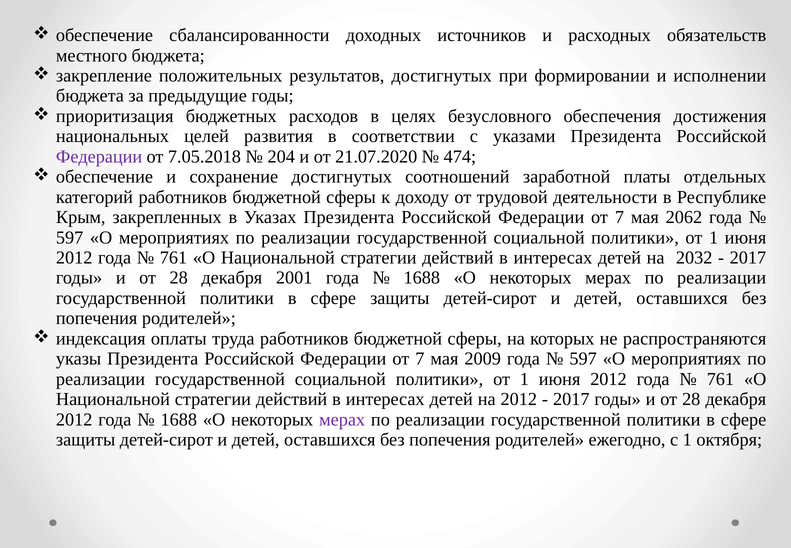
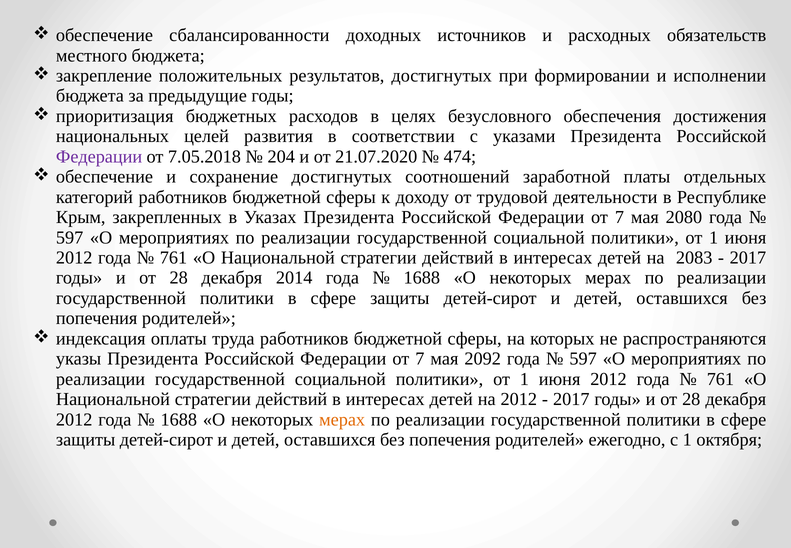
2062: 2062 -> 2080 (684, 217)
2032: 2032 -> 2083 (694, 258)
2001: 2001 -> 2014 (294, 278)
2009: 2009 -> 2092 (483, 359)
мерах colour: purple -> orange (342, 419)
